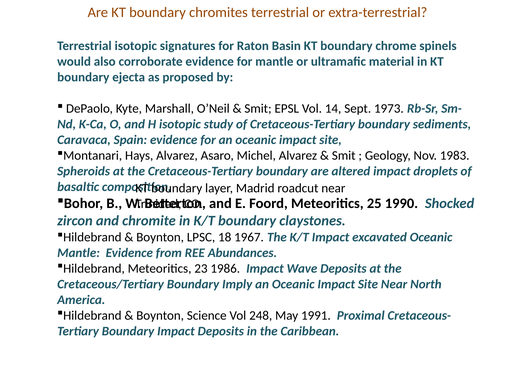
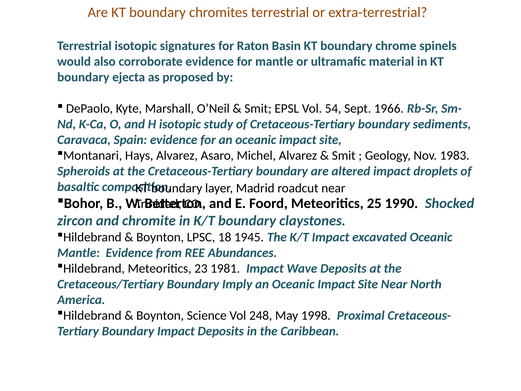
14: 14 -> 54 (333, 109)
1973: 1973 -> 1966 (389, 109)
1967: 1967 -> 1945 (249, 237)
1986: 1986 -> 1981 (225, 268)
1991: 1991 -> 1998 (316, 315)
